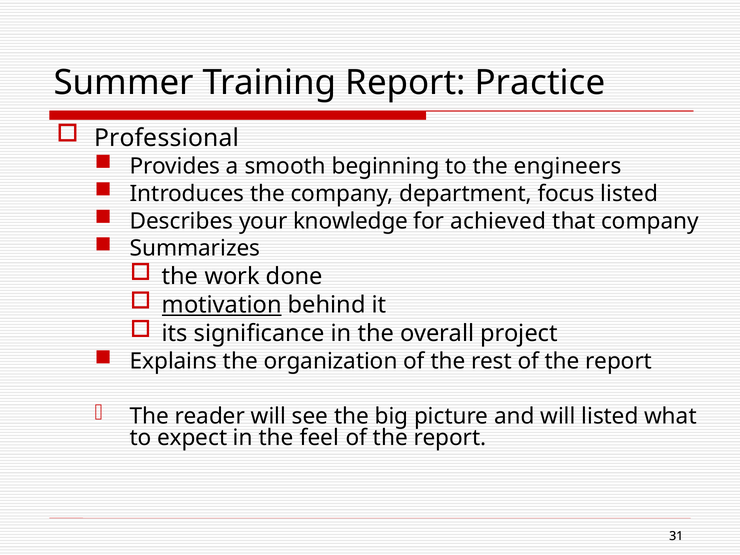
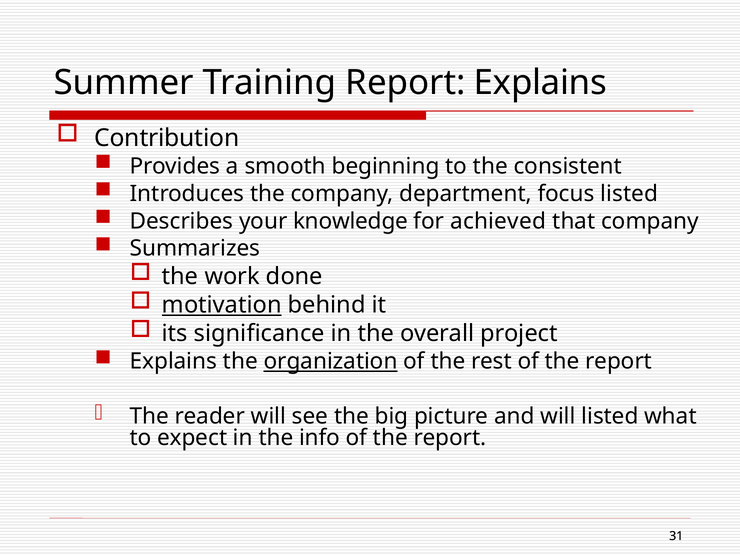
Report Practice: Practice -> Explains (540, 83)
Professional: Professional -> Contribution (167, 138)
engineers: engineers -> consistent (568, 166)
organization underline: none -> present (331, 362)
feel: feel -> info (320, 438)
